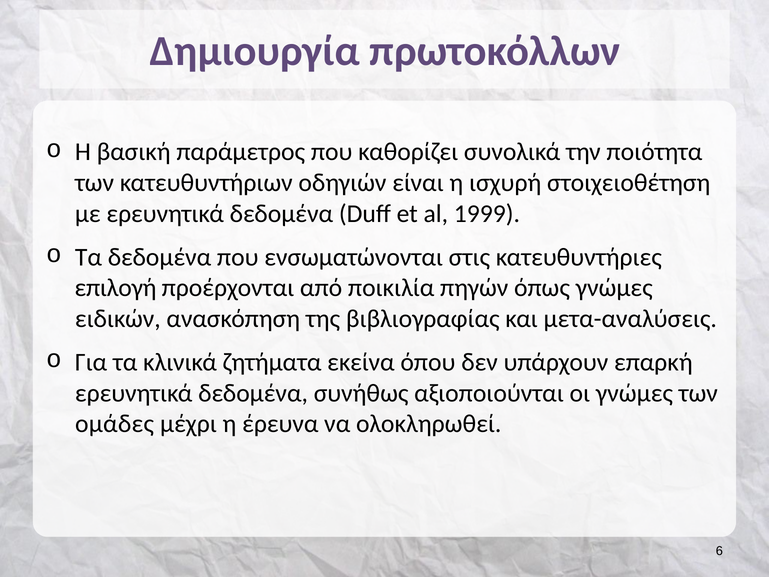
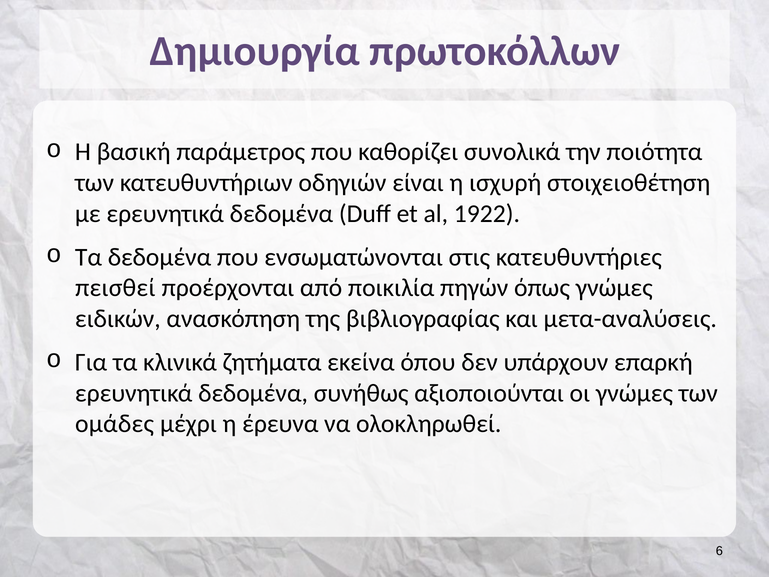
1999: 1999 -> 1922 (487, 213)
επιλογή: επιλογή -> πεισθεί (115, 288)
